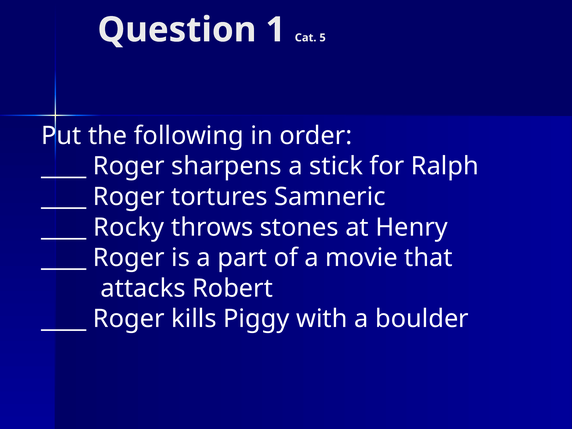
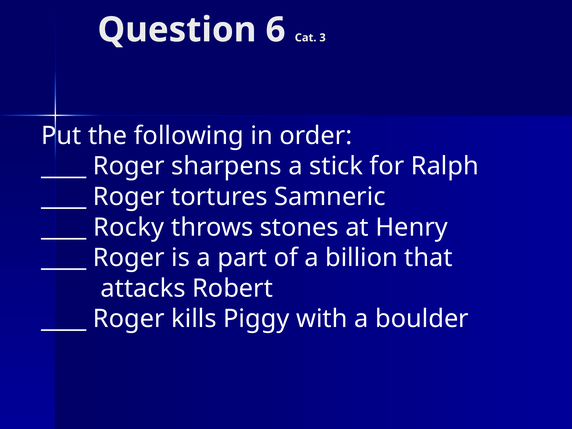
1: 1 -> 6 (276, 30)
5: 5 -> 3 (323, 38)
movie: movie -> billion (362, 258)
